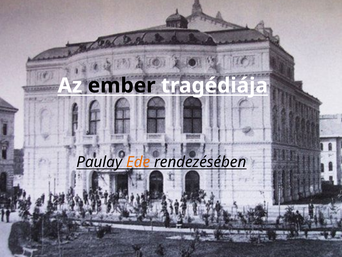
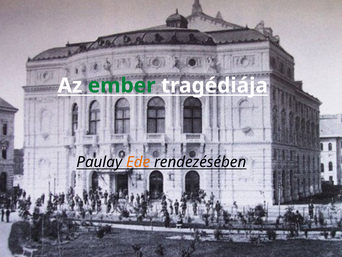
ember colour: black -> green (122, 85)
